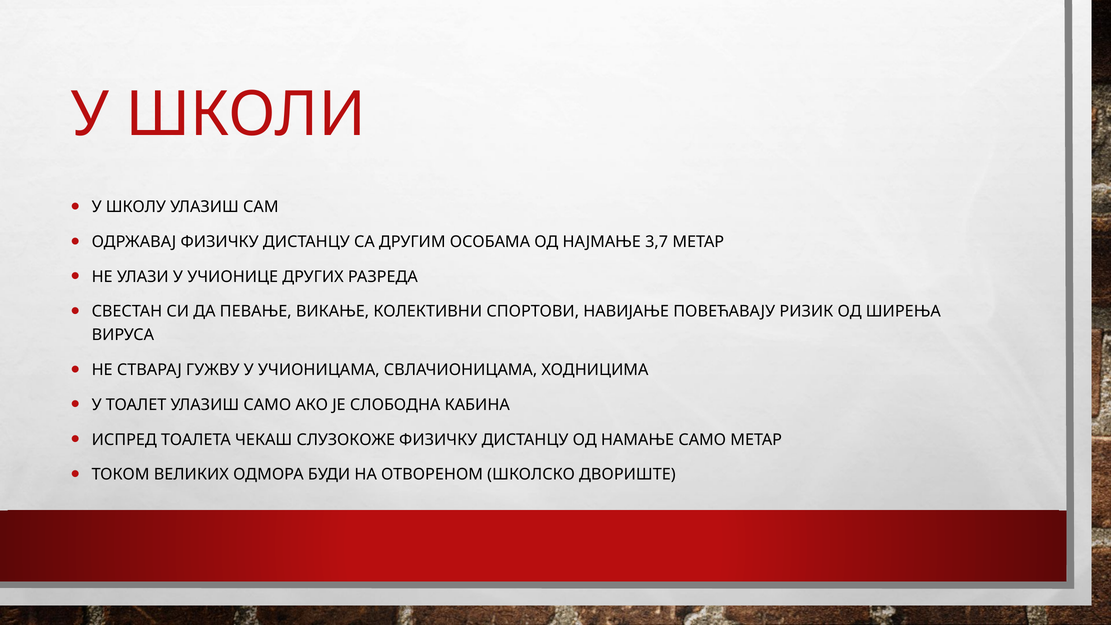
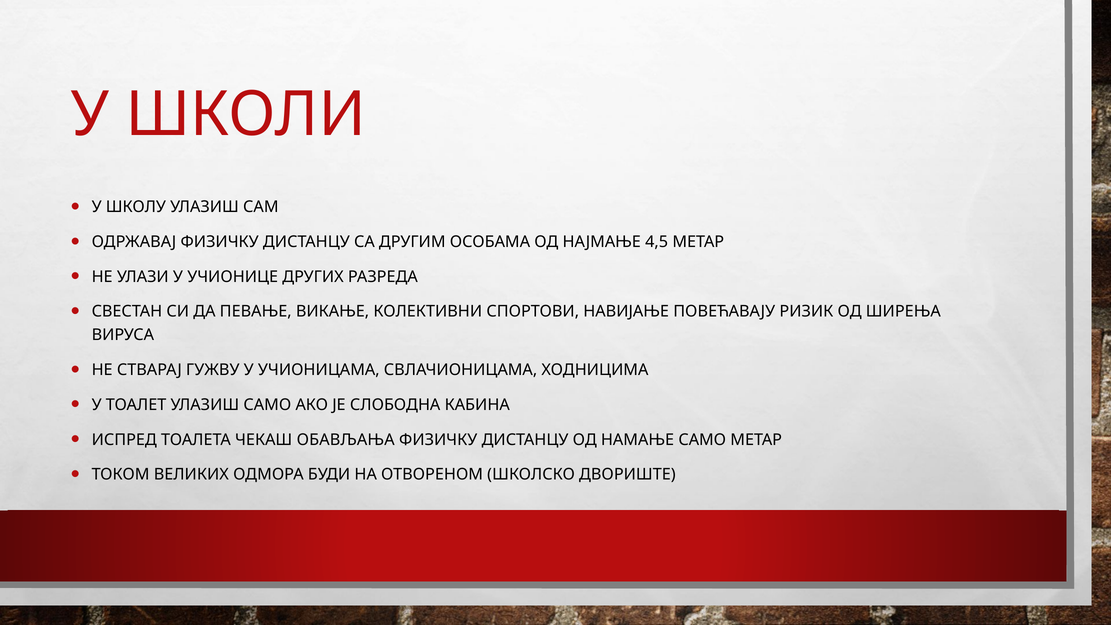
3,7: 3,7 -> 4,5 (657, 242)
СЛУЗОКОЖЕ: СЛУЗОКОЖЕ -> ОБАВЉАЊА (346, 440)
